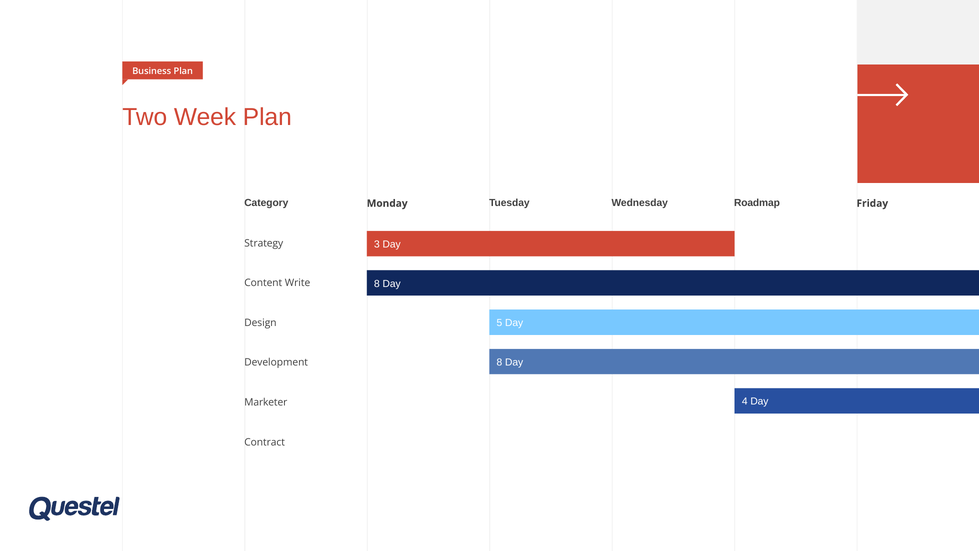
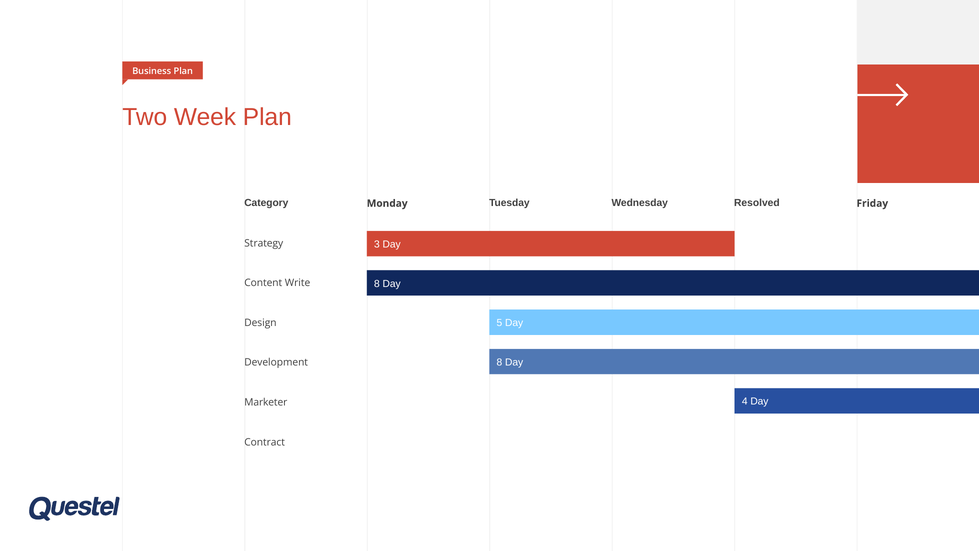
Roadmap: Roadmap -> Resolved (757, 203)
